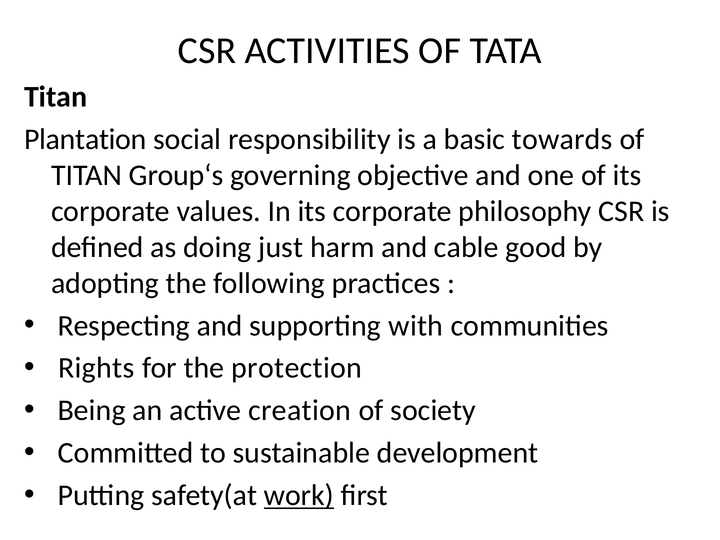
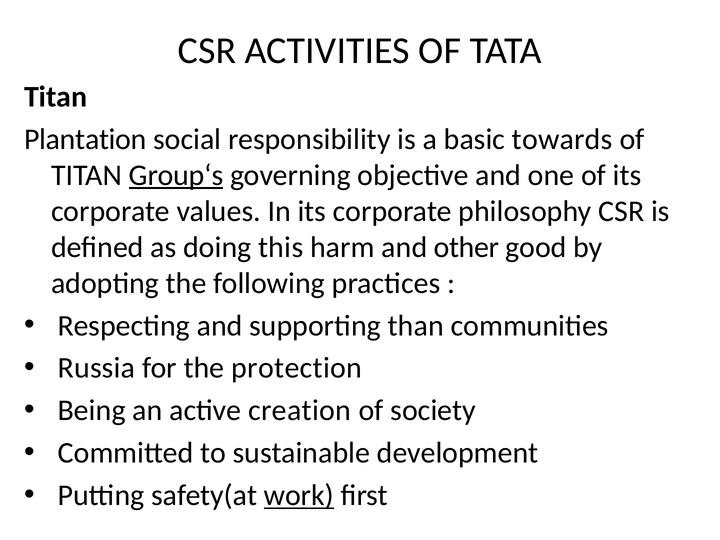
Group‘s underline: none -> present (176, 175)
just: just -> this (281, 247)
cable: cable -> other (466, 247)
with: with -> than (416, 326)
Rights: Rights -> Russia (96, 368)
